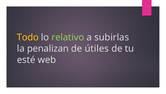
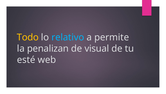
relativo colour: light green -> light blue (68, 37)
subirlas: subirlas -> permite (112, 37)
útiles: útiles -> visual (97, 48)
